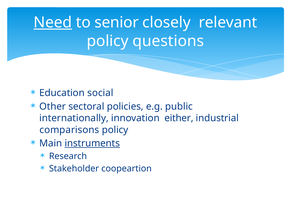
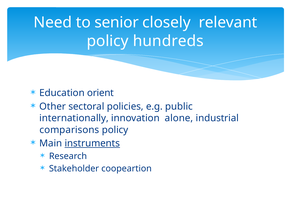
Need underline: present -> none (53, 23)
questions: questions -> hundreds (168, 41)
social: social -> orient (100, 93)
either: either -> alone (179, 118)
